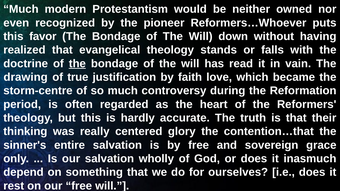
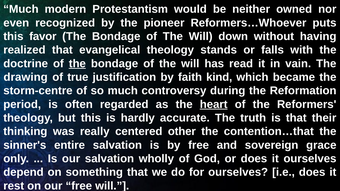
love: love -> kind (219, 77)
heart underline: none -> present (214, 104)
glory: glory -> other (182, 132)
it inasmuch: inasmuch -> ourselves (310, 159)
